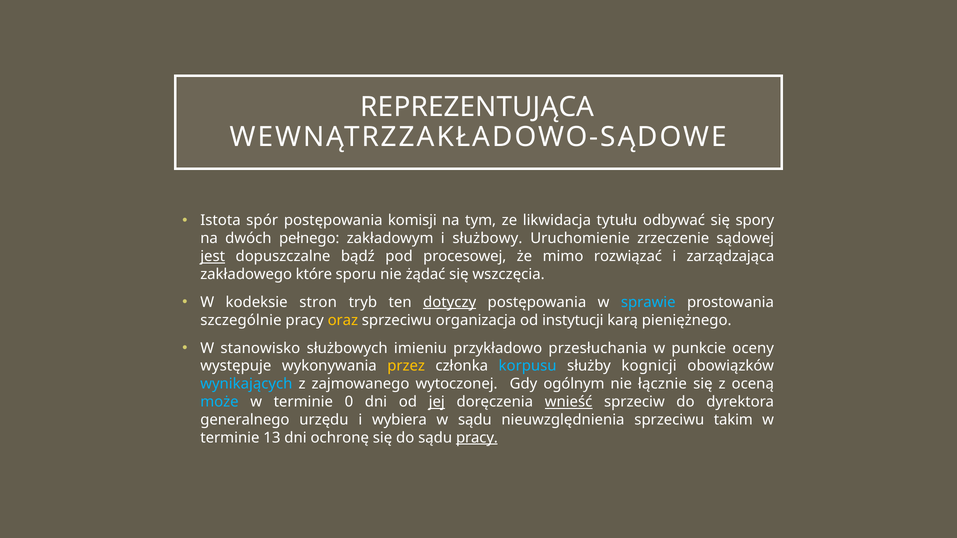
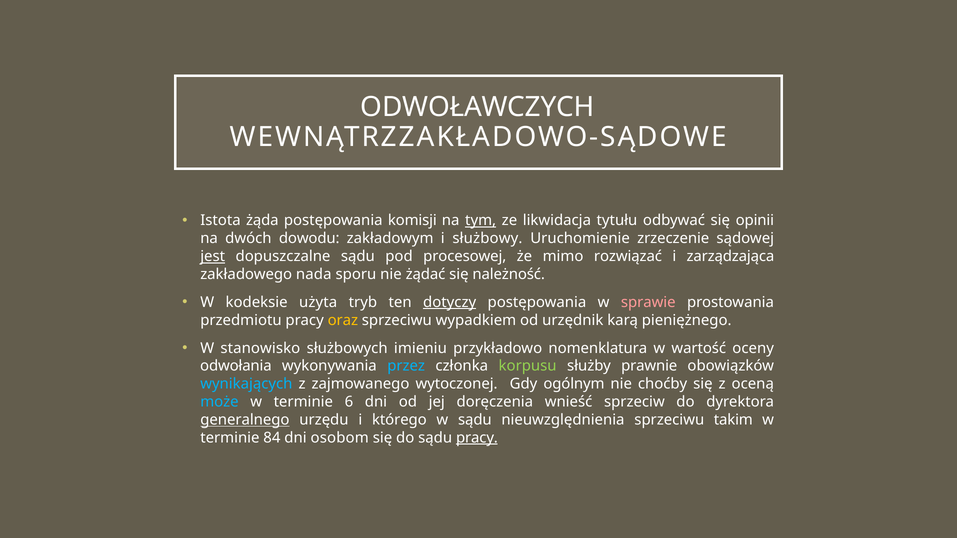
REPREZENTUJĄCA: REPREZENTUJĄCA -> ODWOŁAWCZYCH (477, 107)
spór: spór -> żąda (262, 221)
tym underline: none -> present (481, 221)
spory: spory -> opinii (755, 221)
pełnego: pełnego -> dowodu (309, 239)
dopuszczalne bądź: bądź -> sądu (358, 257)
które: które -> nada (314, 275)
wszczęcia: wszczęcia -> należność (509, 275)
stron: stron -> użyta (318, 302)
sprawie colour: light blue -> pink (648, 302)
szczególnie: szczególnie -> przedmiotu (241, 320)
organizacja: organizacja -> wypadkiem (476, 320)
instytucji: instytucji -> urzędnik (573, 320)
przesłuchania: przesłuchania -> nomenklatura (598, 348)
punkcie: punkcie -> wartość (699, 348)
występuje: występuje -> odwołania (236, 366)
przez colour: yellow -> light blue (406, 366)
korpusu colour: light blue -> light green (528, 366)
kognicji: kognicji -> prawnie (649, 366)
łącznie: łącznie -> choćby (663, 384)
0: 0 -> 6 (349, 402)
jej underline: present -> none (437, 402)
wnieść underline: present -> none (569, 402)
generalnego underline: none -> present (245, 420)
wybiera: wybiera -> którego (399, 420)
13: 13 -> 84 (272, 438)
ochronę: ochronę -> osobom (340, 438)
